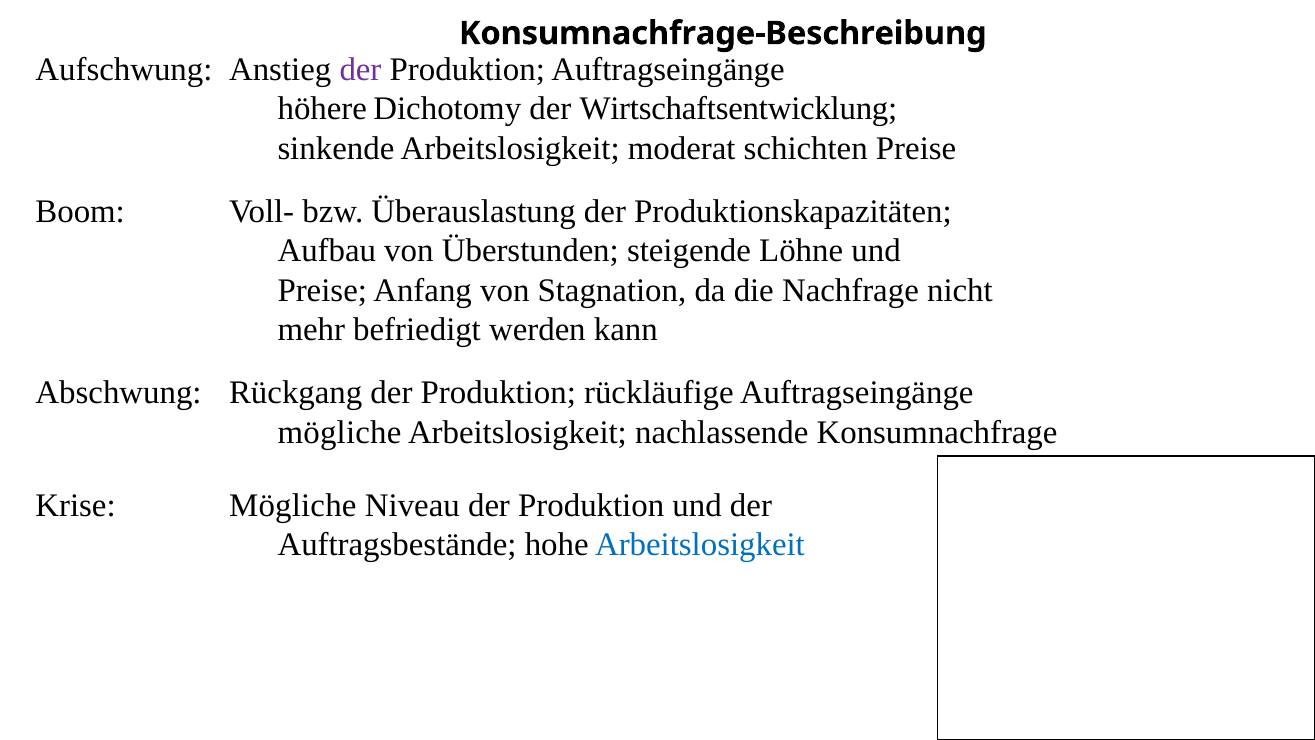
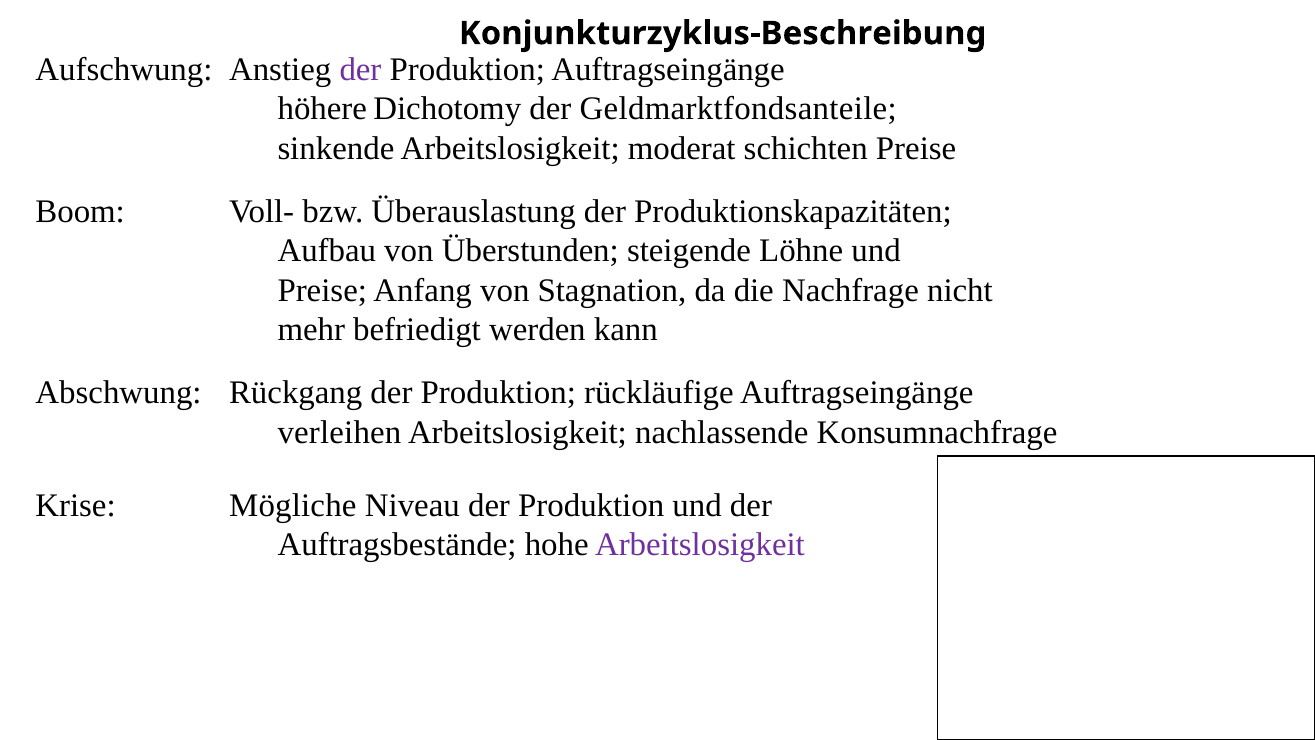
Konsumnachfrage-Beschreibung: Konsumnachfrage-Beschreibung -> Konjunkturzyklus-Beschreibung (723, 33)
Wirtschaftsentwicklung: Wirtschaftsentwicklung -> Geldmarktfondsanteile (738, 109)
mögliche: mögliche -> verleihen (339, 432)
Arbeitslosigkeit colour: blue -> purple (700, 545)
